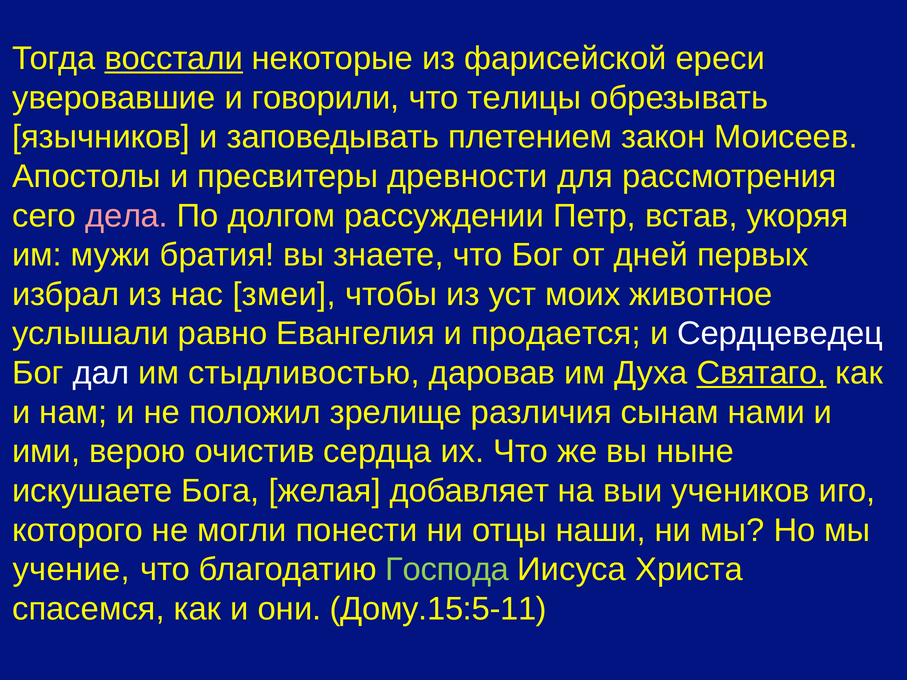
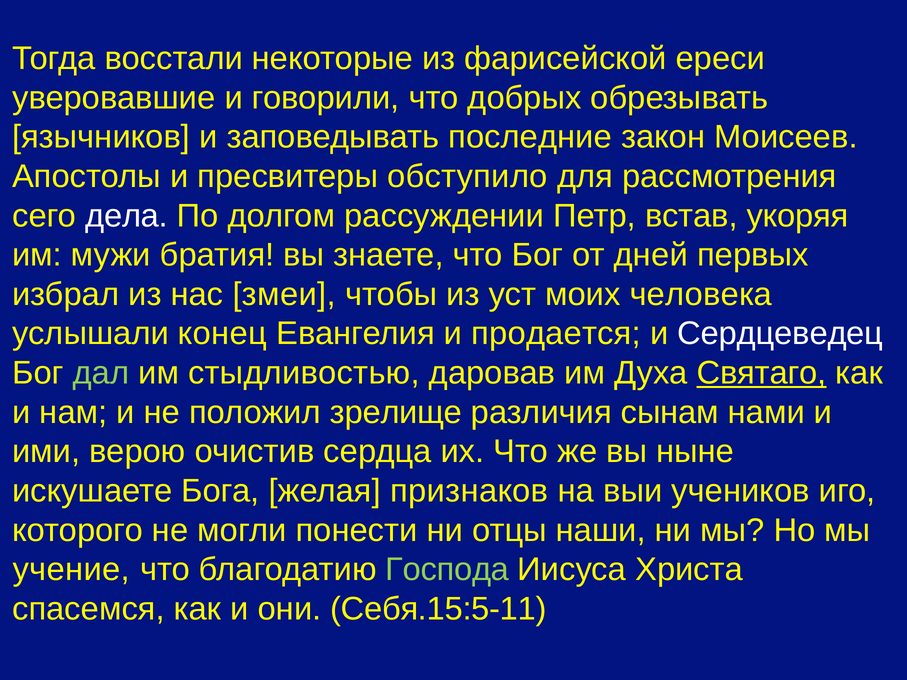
восстали underline: present -> none (174, 59)
телицы: телицы -> добрых (524, 98)
плетением: плетением -> последние (530, 137)
древности: древности -> обступило (467, 177)
дела colour: pink -> white (127, 216)
животное: животное -> человека (701, 294)
равно: равно -> конец (222, 334)
дал colour: white -> light green (101, 373)
добавляет: добавляет -> признаков (469, 491)
Дому.15:5-11: Дому.15:5-11 -> Себя.15:5-11 (438, 609)
